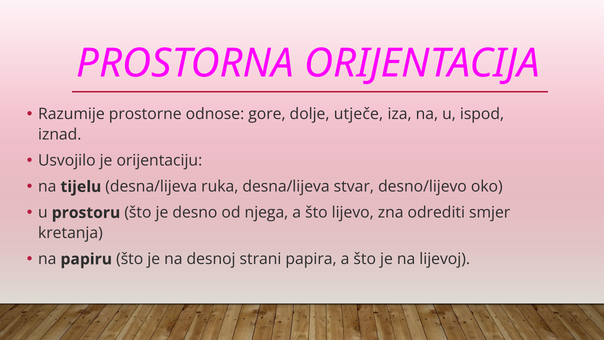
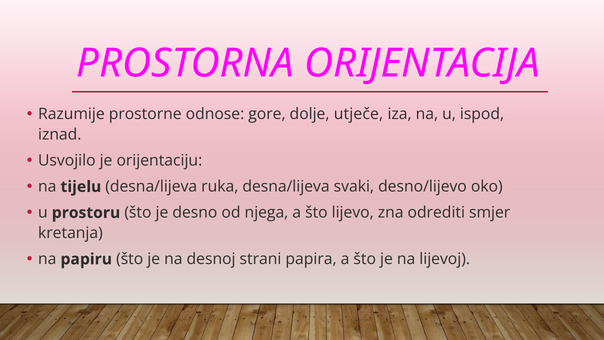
stvar: stvar -> svaki (354, 187)
